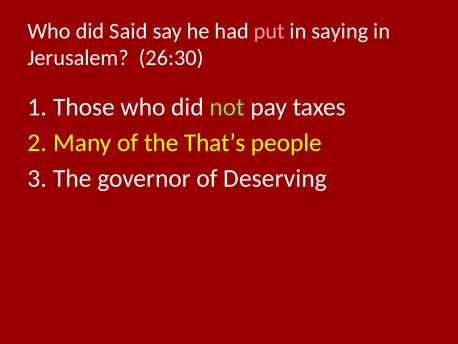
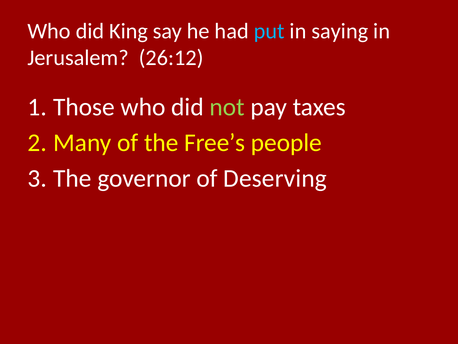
Said: Said -> King (129, 31)
put colour: pink -> light blue (269, 31)
26:30: 26:30 -> 26:12 (171, 58)
That’s: That’s -> Free’s (215, 143)
